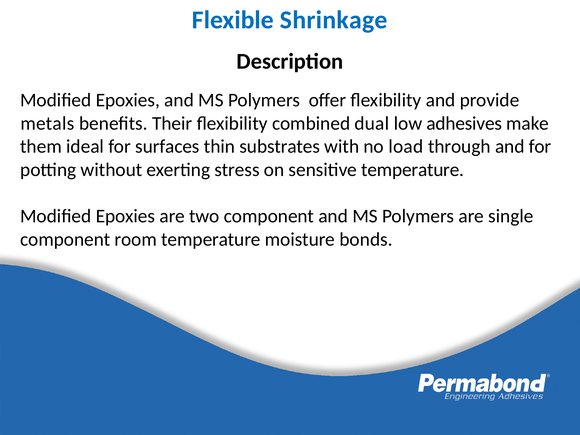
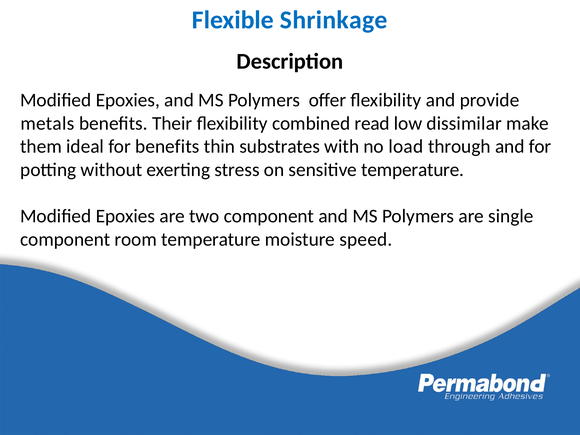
dual: dual -> read (372, 123)
adhesives: adhesives -> dissimilar (464, 123)
for surfaces: surfaces -> benefits (167, 147)
bonds: bonds -> speed (366, 239)
